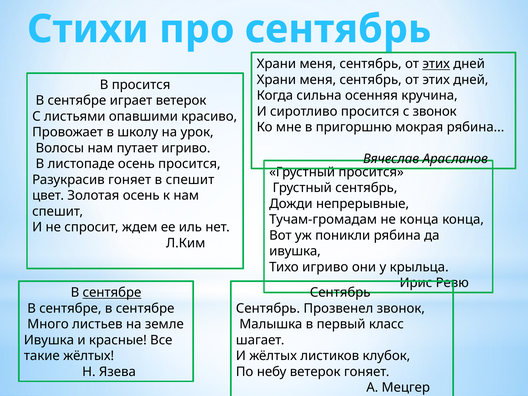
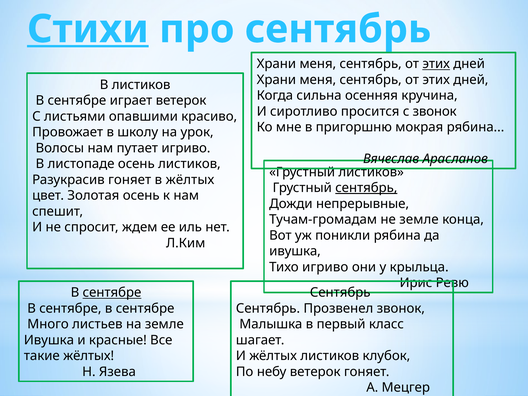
Стихи underline: none -> present (88, 29)
В просится: просится -> листиков (141, 85)
осень просится: просится -> листиков (189, 164)
Грустный просится: просится -> листиков (371, 172)
в спешит: спешит -> жёлтых (190, 180)
сентябрь underline: none -> present (366, 188)
не конца: конца -> земле (419, 220)
